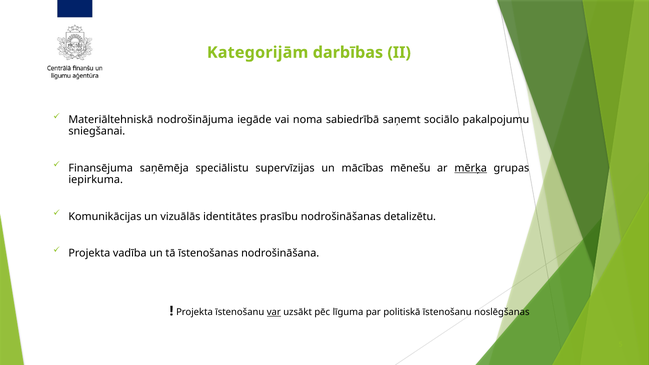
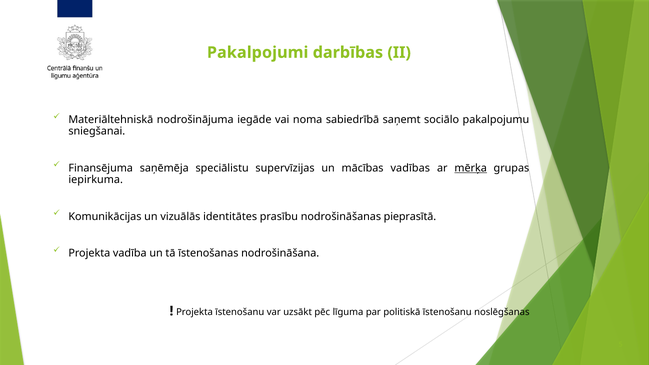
Kategorijām: Kategorijām -> Pakalpojumi (258, 53)
mēnešu: mēnešu -> vadības (410, 168)
detalizētu: detalizētu -> pieprasītā (410, 217)
var underline: present -> none (274, 312)
